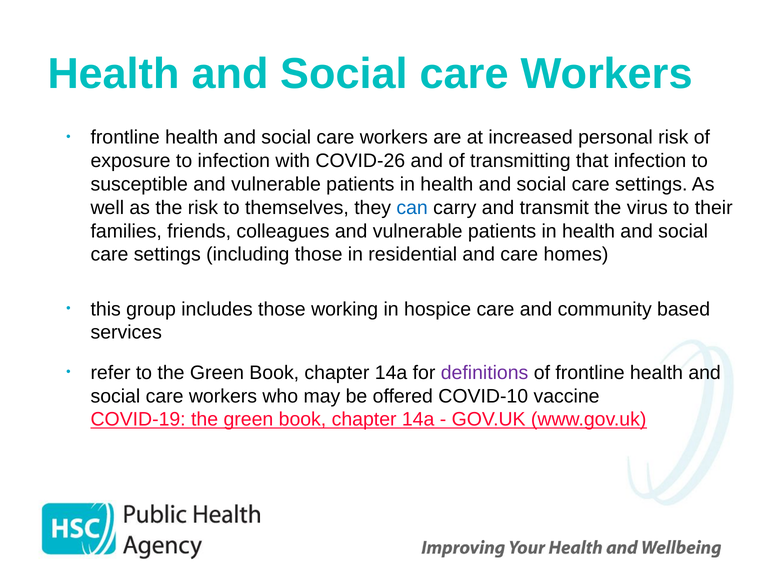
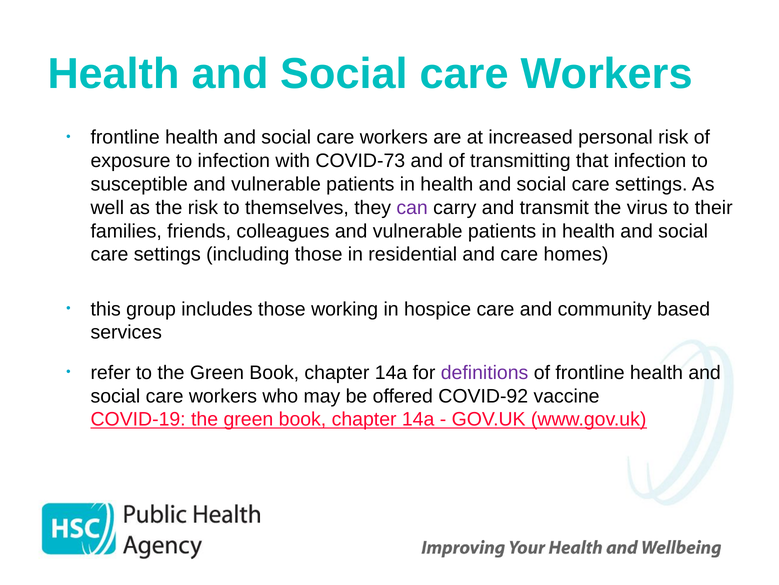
COVID-26: COVID-26 -> COVID-73 (360, 161)
can colour: blue -> purple (412, 207)
COVID-10: COVID-10 -> COVID-92 (483, 396)
